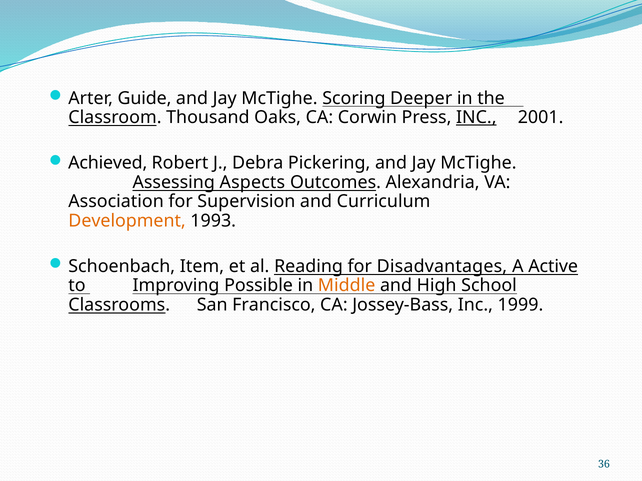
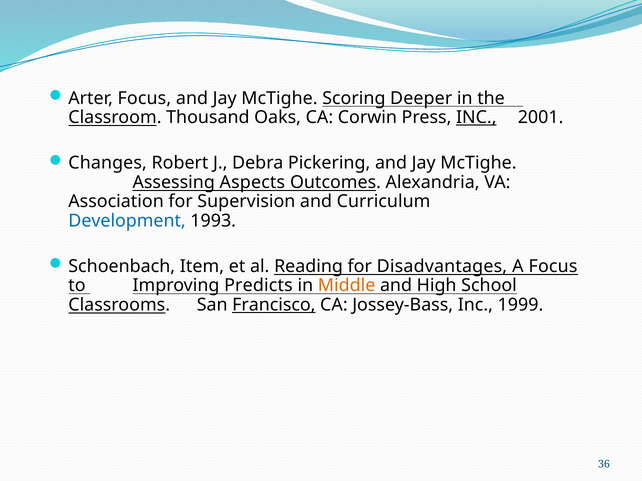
Arter Guide: Guide -> Focus (144, 98)
Achieved: Achieved -> Changes (108, 163)
Development colour: orange -> blue (127, 221)
A Active: Active -> Focus (553, 267)
Possible: Possible -> Predicts (258, 286)
Francisco underline: none -> present (274, 305)
